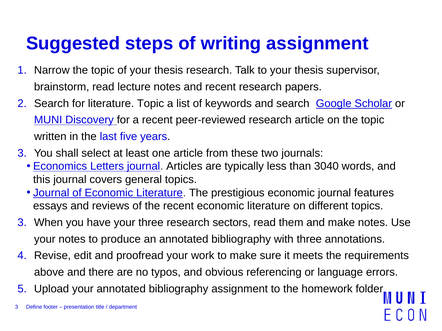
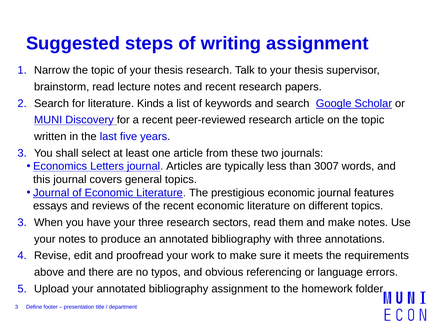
literature Topic: Topic -> Kinds (151, 104)
3040: 3040 -> 3007 (326, 167)
